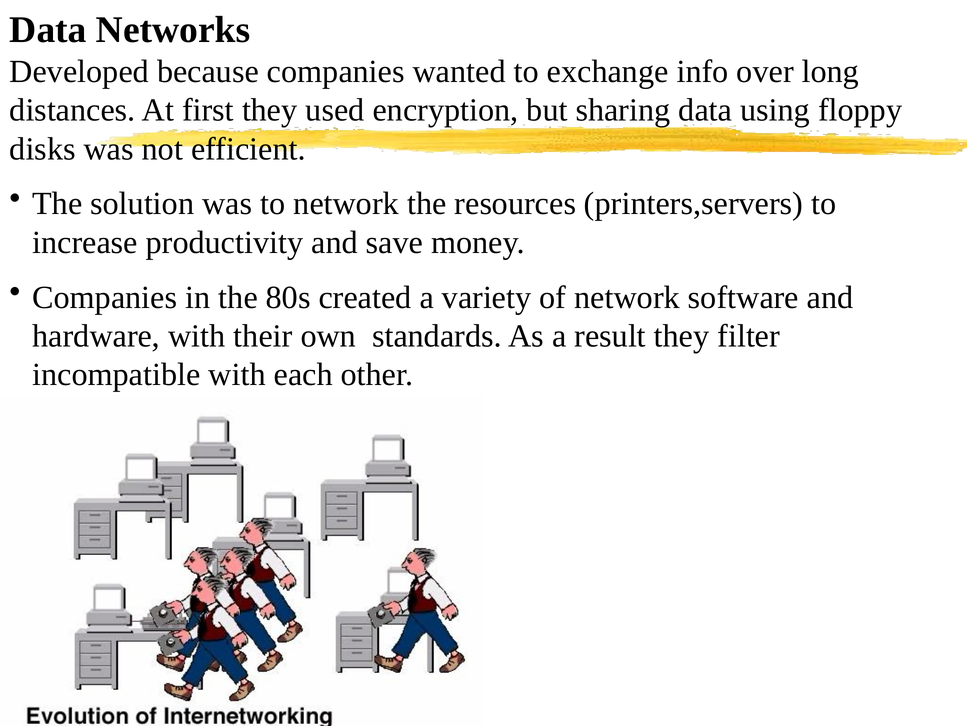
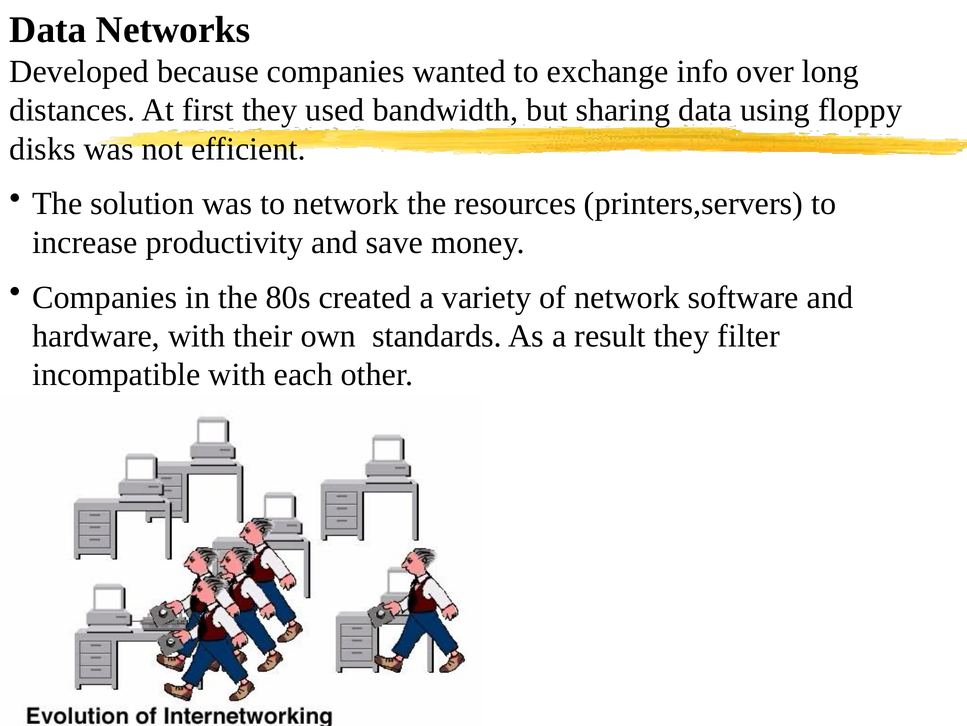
encryption: encryption -> bandwidth (445, 110)
